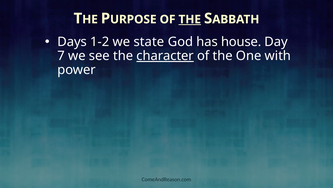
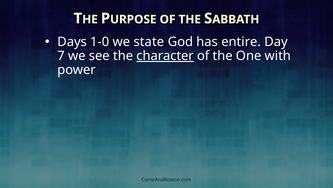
THE underline: present -> none (190, 19)
1-2: 1-2 -> 1-0 (100, 42)
house: house -> entire (241, 42)
